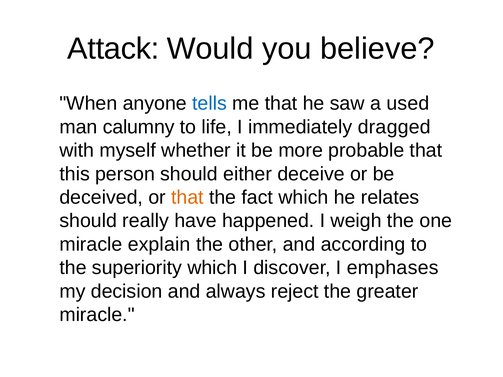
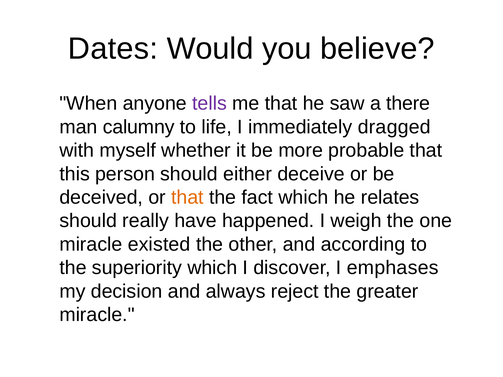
Attack: Attack -> Dates (113, 49)
tells colour: blue -> purple (210, 104)
used: used -> there (408, 104)
explain: explain -> existed (159, 245)
